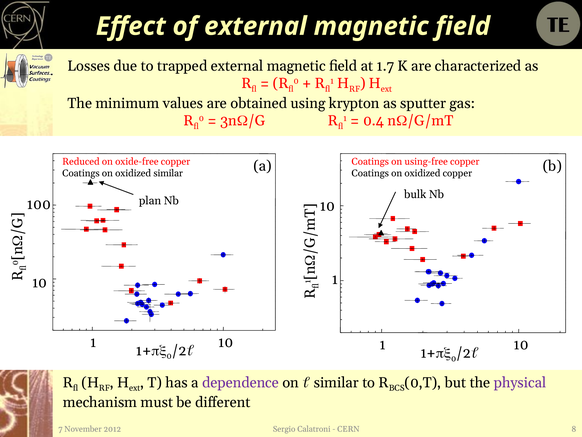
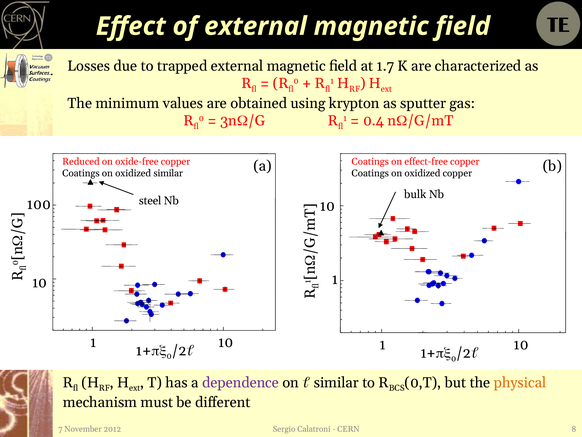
using-free: using-free -> effect-free (426, 162)
plan: plan -> steel (150, 201)
physical colour: purple -> orange (520, 382)
